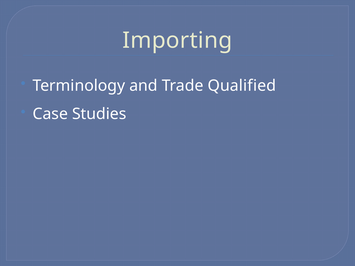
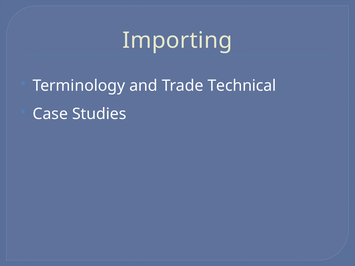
Qualified: Qualified -> Technical (242, 86)
